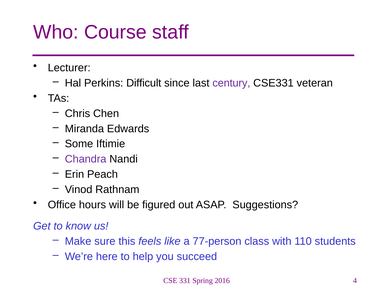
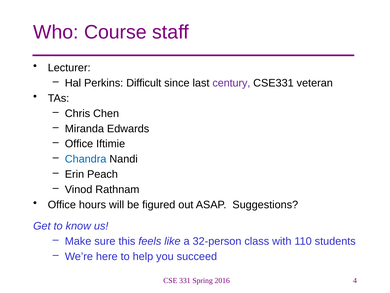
Some: Some -> Office (79, 144)
Chandra colour: purple -> blue (86, 159)
77-person: 77-person -> 32-person (217, 241)
